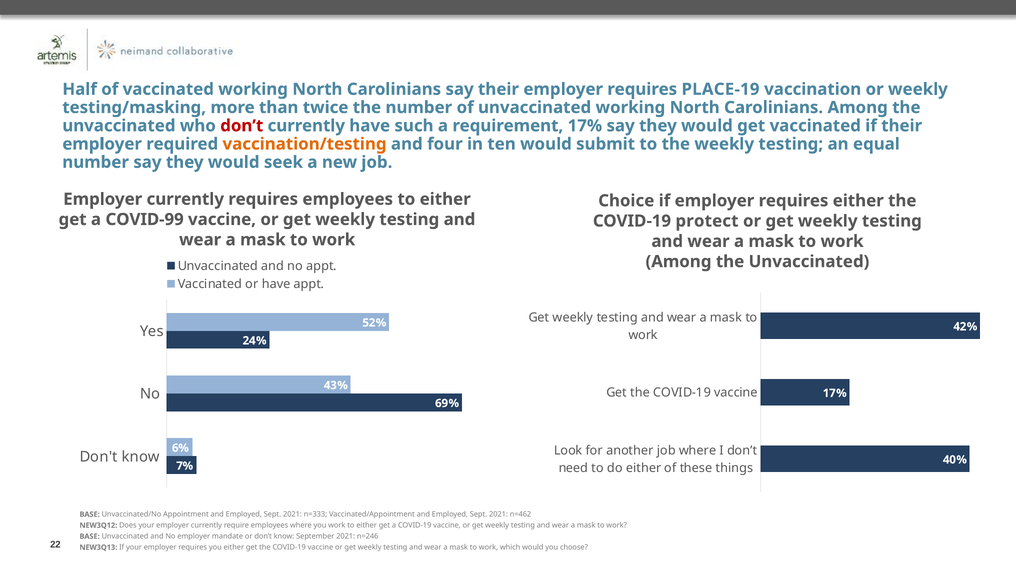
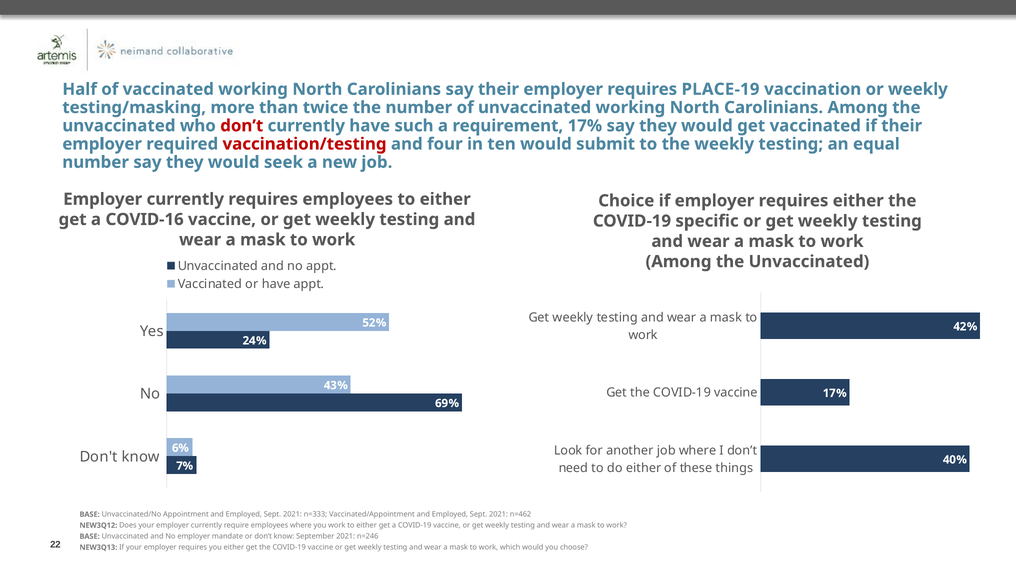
vaccination/testing colour: orange -> red (305, 144)
COVID-99: COVID-99 -> COVID-16 (145, 220)
protect: protect -> specific (707, 221)
